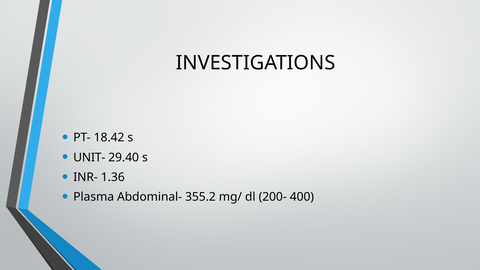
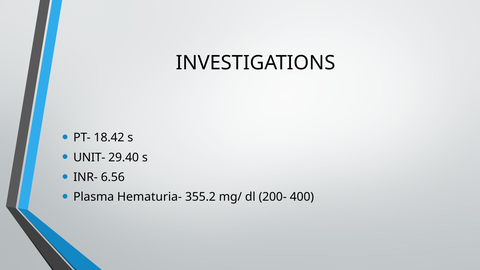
1.36: 1.36 -> 6.56 (113, 177)
Abdominal-: Abdominal- -> Hematuria- (150, 197)
